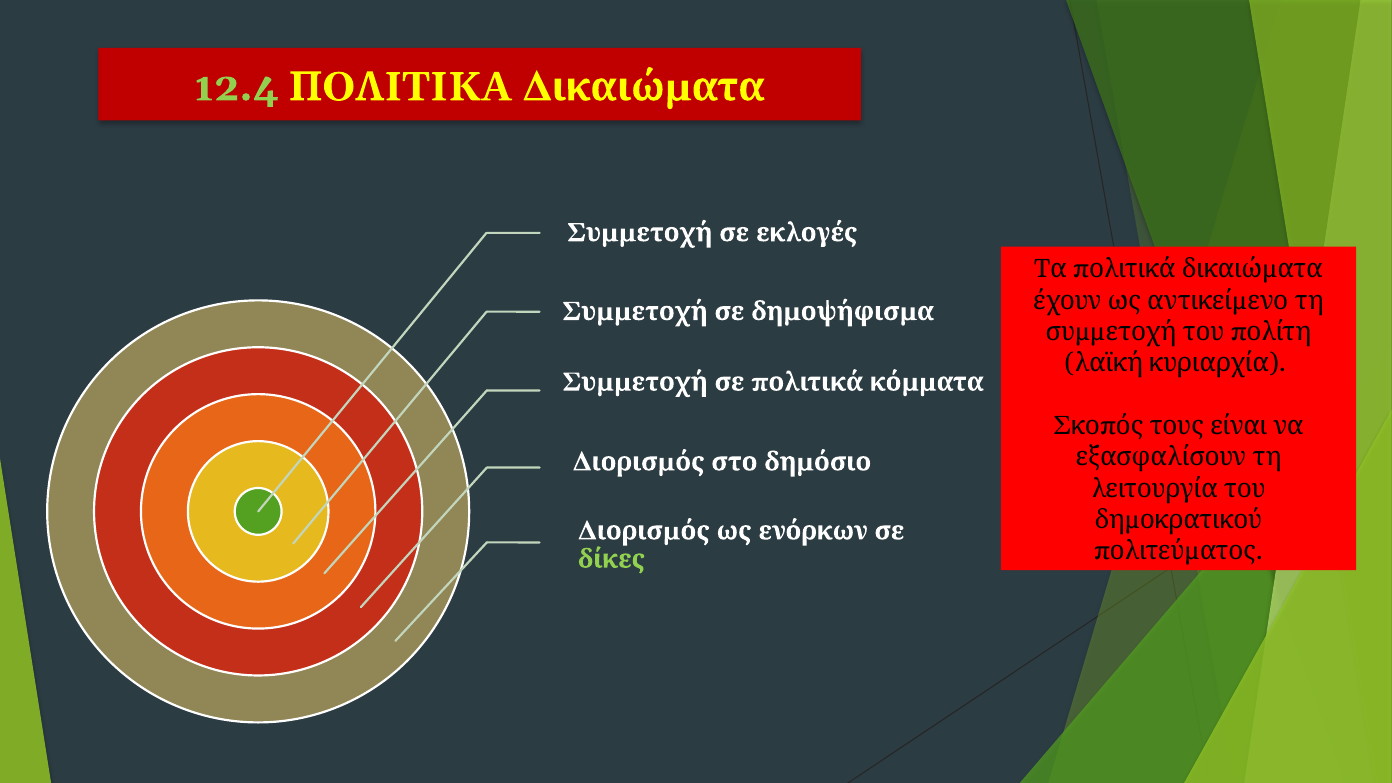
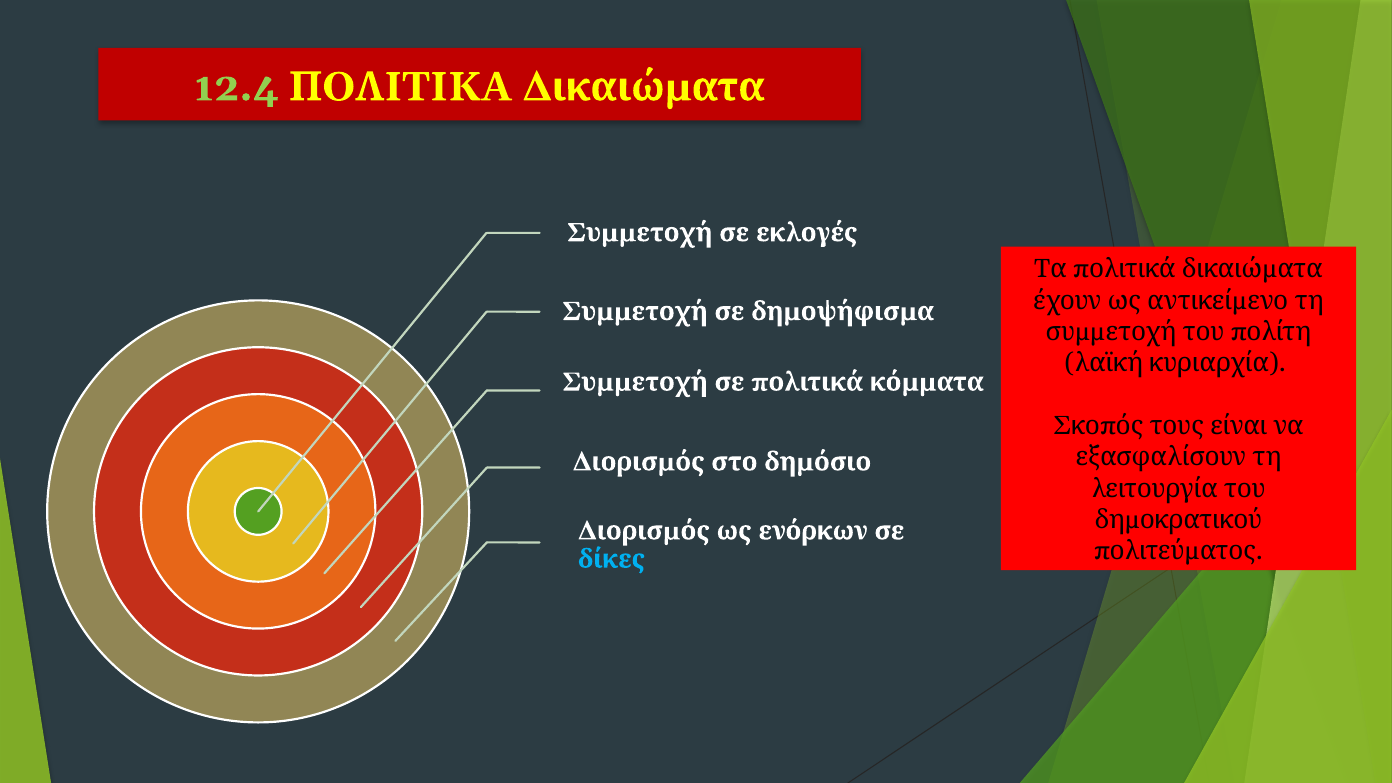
δίκες colour: light green -> light blue (611, 559)
